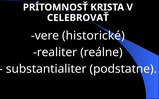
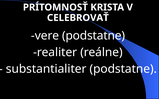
vere historické: historické -> podstatne (94, 36)
